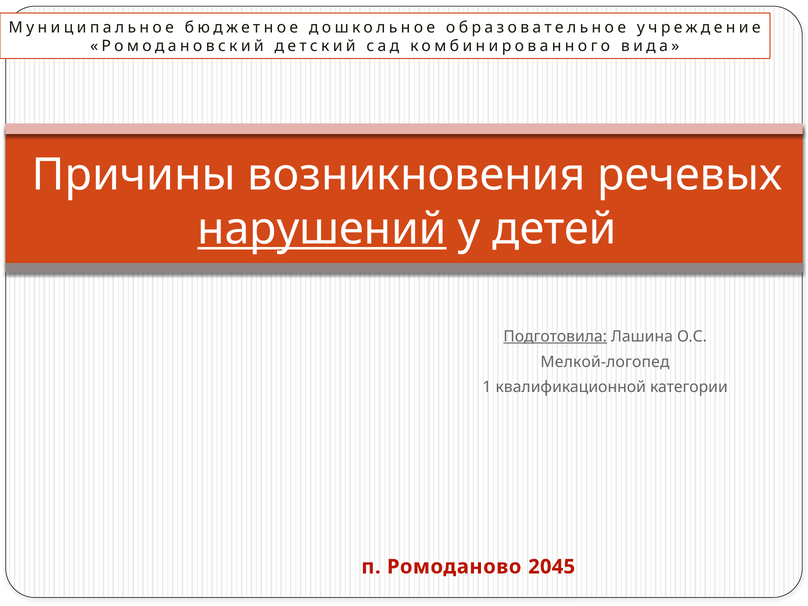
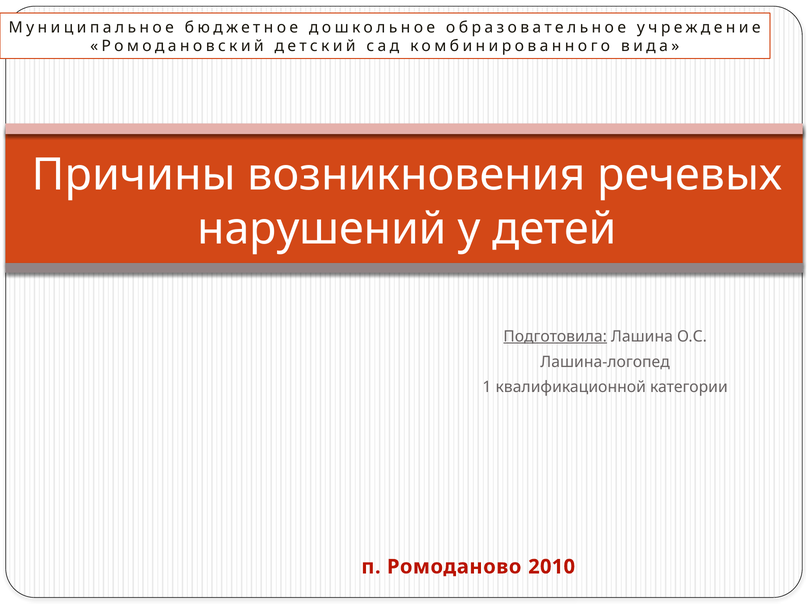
нарушений underline: present -> none (322, 229)
Мелкой-логопед: Мелкой-логопед -> Лашина-логопед (605, 362)
2045: 2045 -> 2010 (552, 567)
